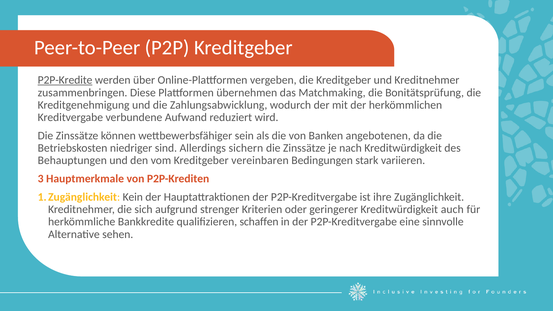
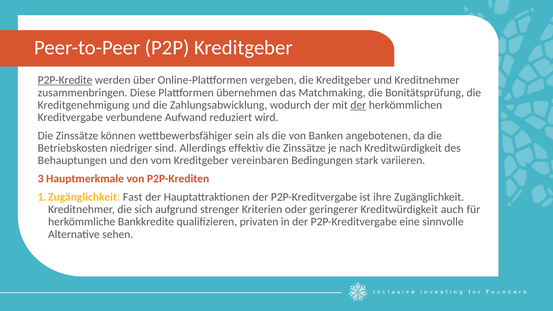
der underline: none -> present (358, 105)
sichern: sichern -> effektiv (246, 148)
Kein: Kein -> Fast (133, 197)
schaffen: schaffen -> privaten (259, 222)
